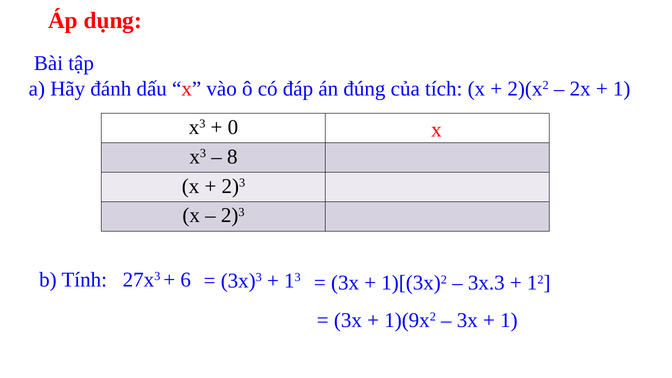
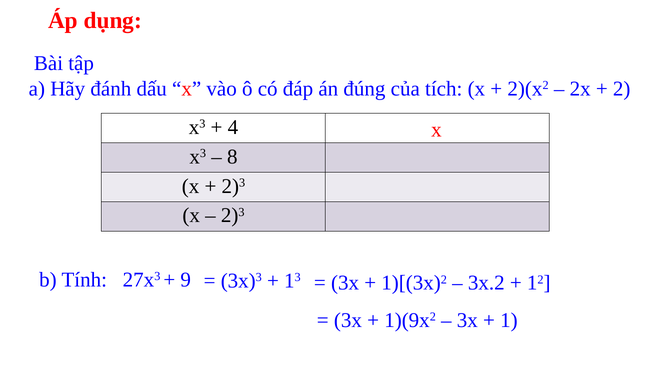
1: 1 -> 2 (622, 89)
0: 0 -> 4 (233, 127)
6: 6 -> 9 (186, 280)
3x.3: 3x.3 -> 3x.2 (486, 283)
